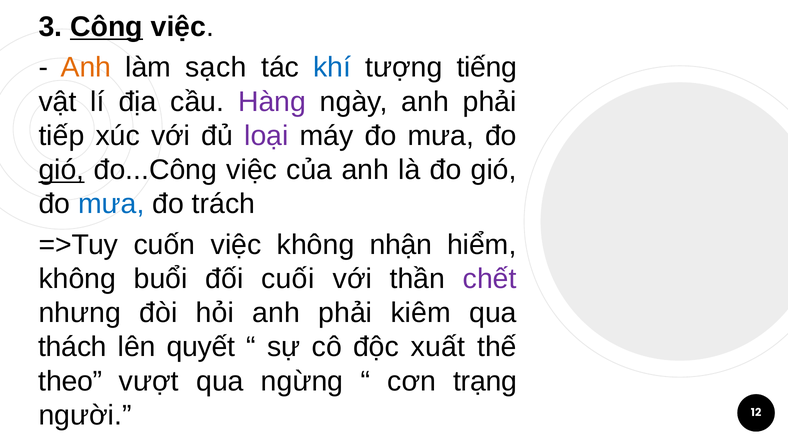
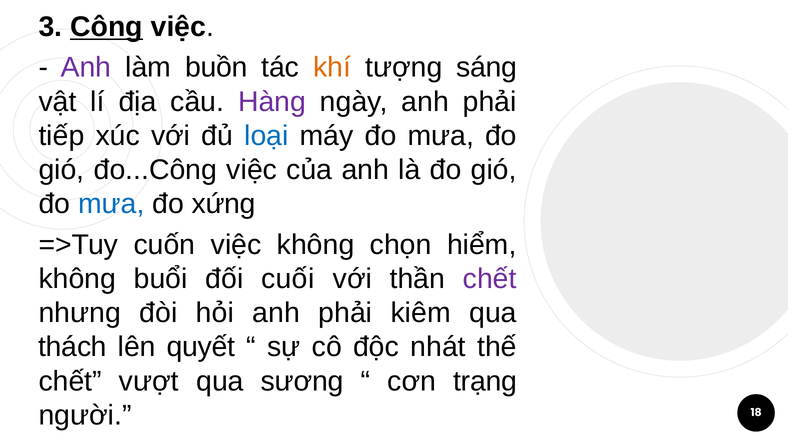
Anh colour: orange -> purple (86, 68)
sạch: sạch -> buồn (216, 68)
khí colour: blue -> orange (332, 68)
tiếng: tiếng -> sáng (487, 68)
loại colour: purple -> blue (266, 136)
gió underline: present -> none (61, 170)
trách: trách -> xứng (224, 204)
nhận: nhận -> chọn (401, 245)
xuất: xuất -> nhát (438, 347)
theo: theo -> chết (70, 381)
ngừng: ngừng -> sương (302, 381)
12: 12 -> 18 (756, 413)
